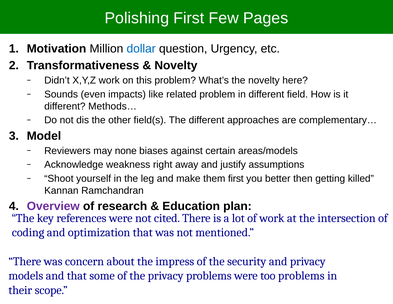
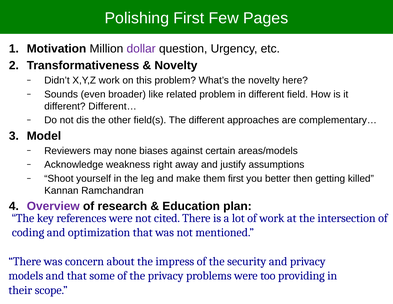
dollar colour: blue -> purple (141, 49)
impacts: impacts -> broader (127, 94)
Methods…: Methods… -> Different… (112, 106)
too problems: problems -> providing (301, 275)
